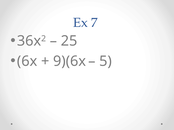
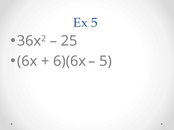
Ex 7: 7 -> 5 (94, 23)
9)(6x: 9)(6x -> 6)(6x (70, 61)
